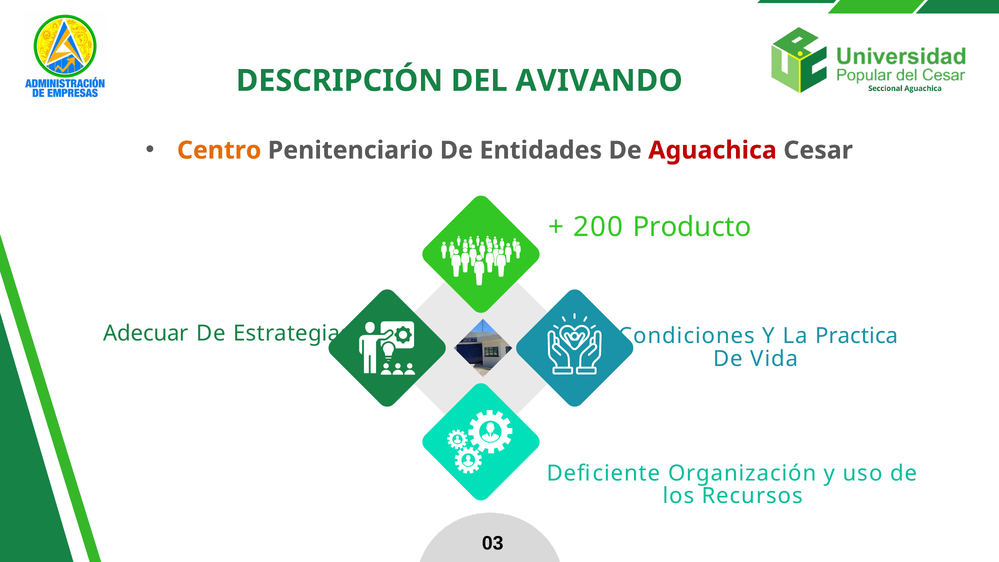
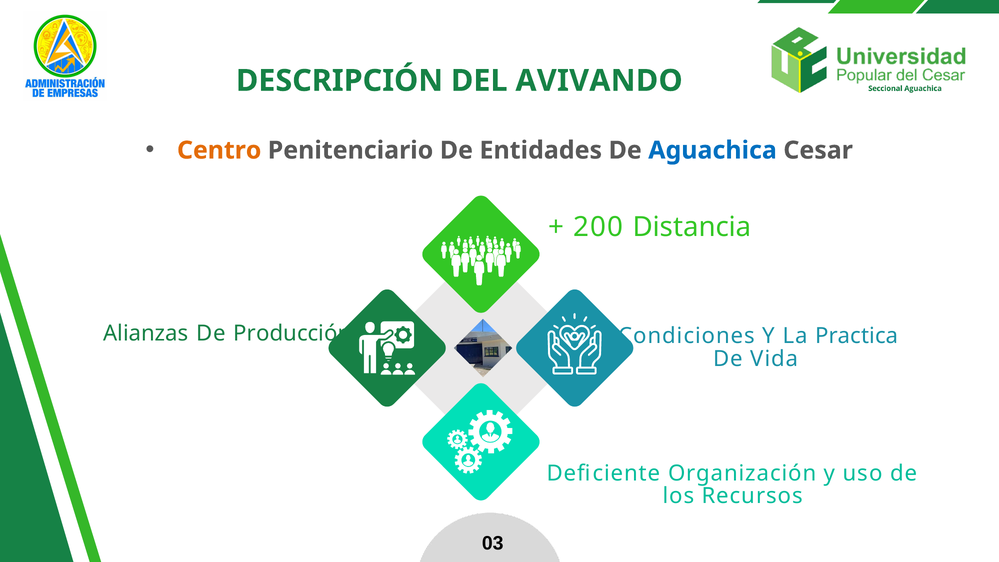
Aguachica colour: red -> blue (713, 150)
Producto: Producto -> Distancia (692, 227)
Adecuar: Adecuar -> Alianzas (146, 333)
Estrategias: Estrategias -> Producción (292, 333)
